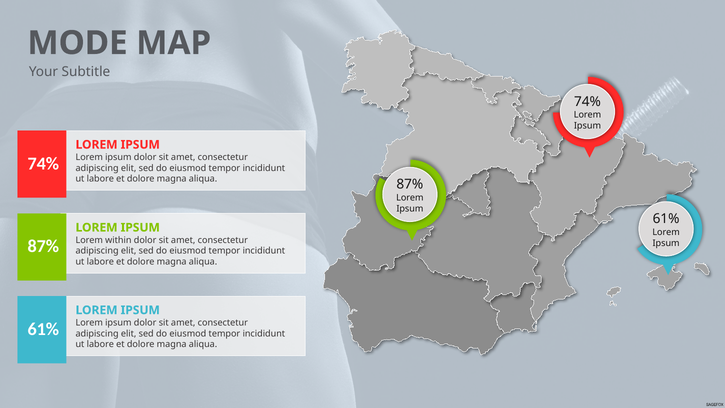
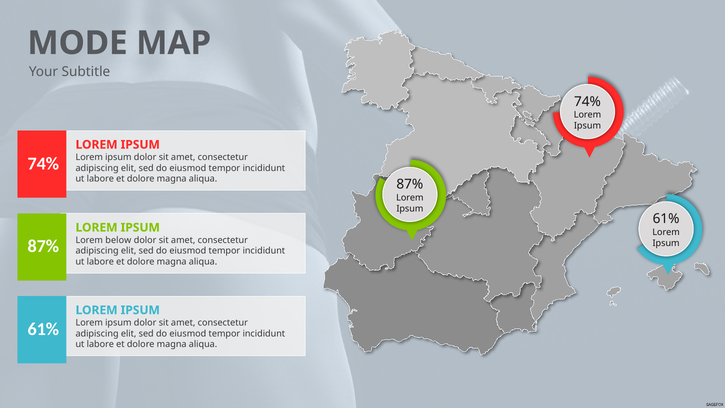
within: within -> below (118, 240)
